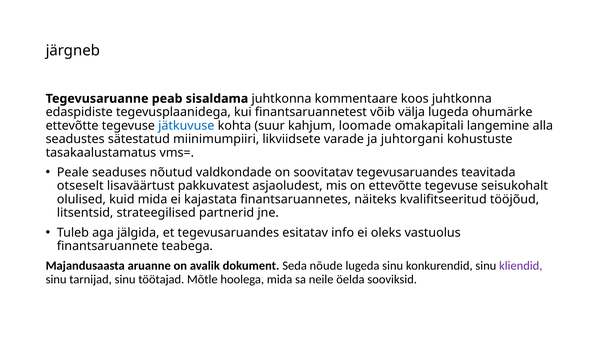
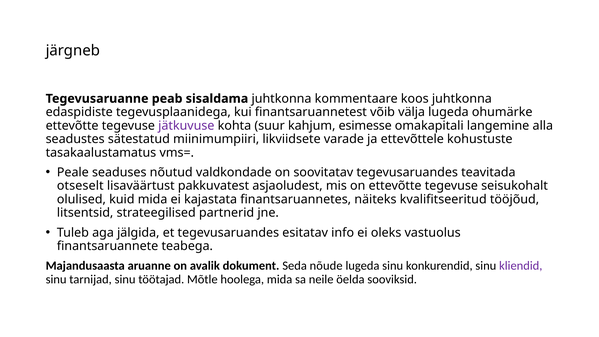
jätkuvuse colour: blue -> purple (186, 126)
loomade: loomade -> esimesse (365, 126)
juhtorgani: juhtorgani -> ettevõttele (412, 139)
